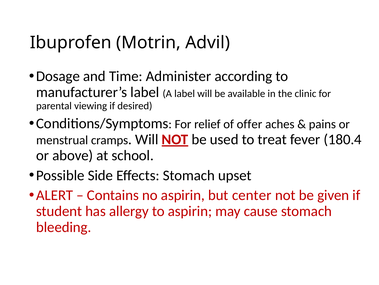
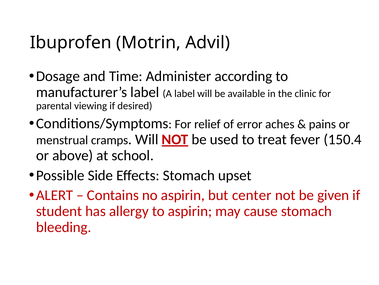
offer: offer -> error (250, 124)
180.4: 180.4 -> 150.4 (343, 139)
